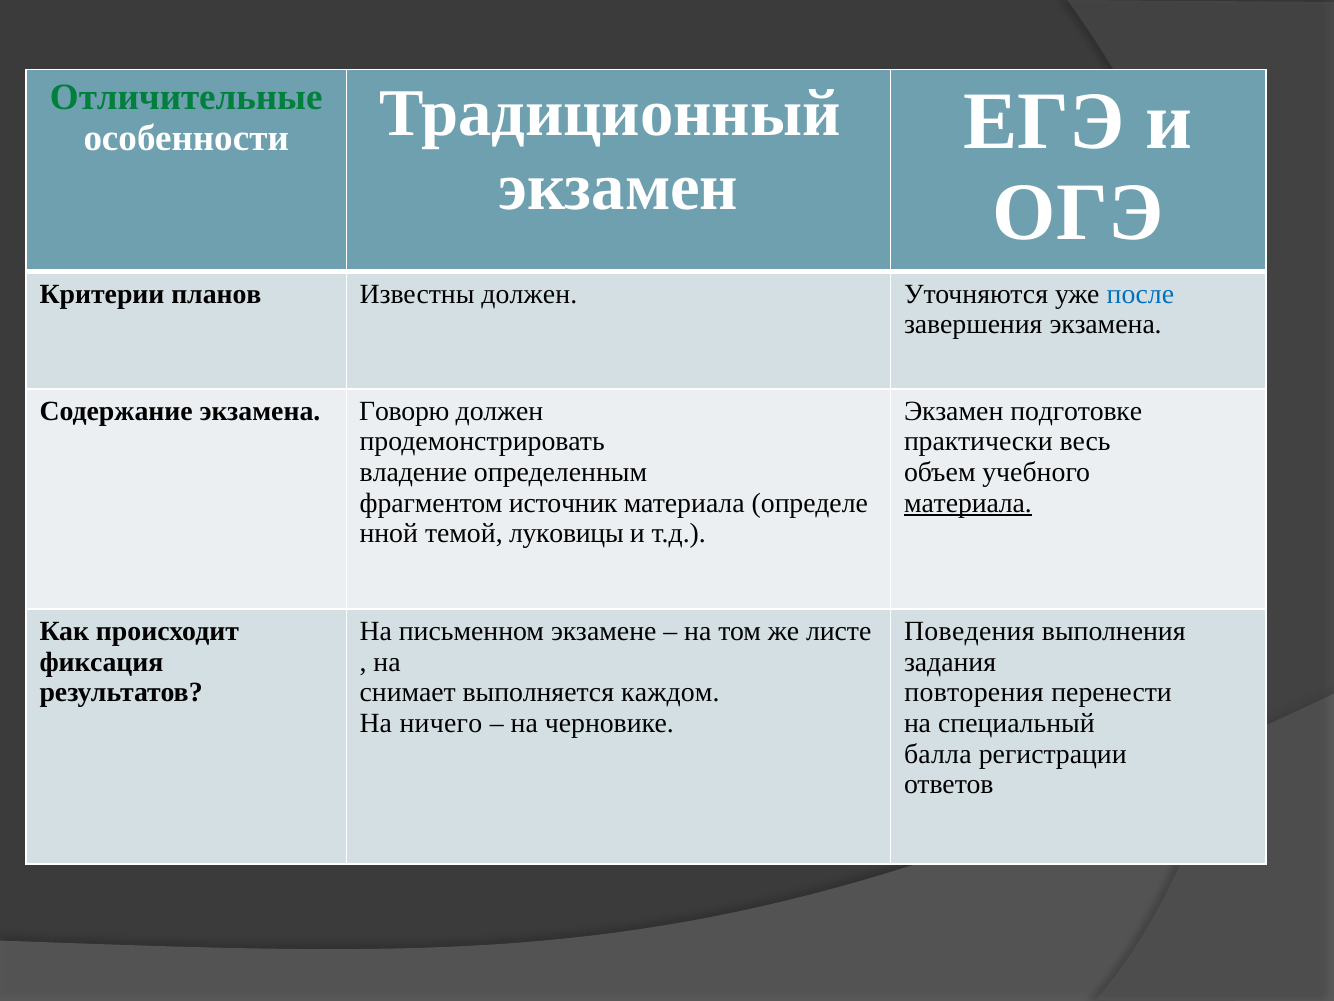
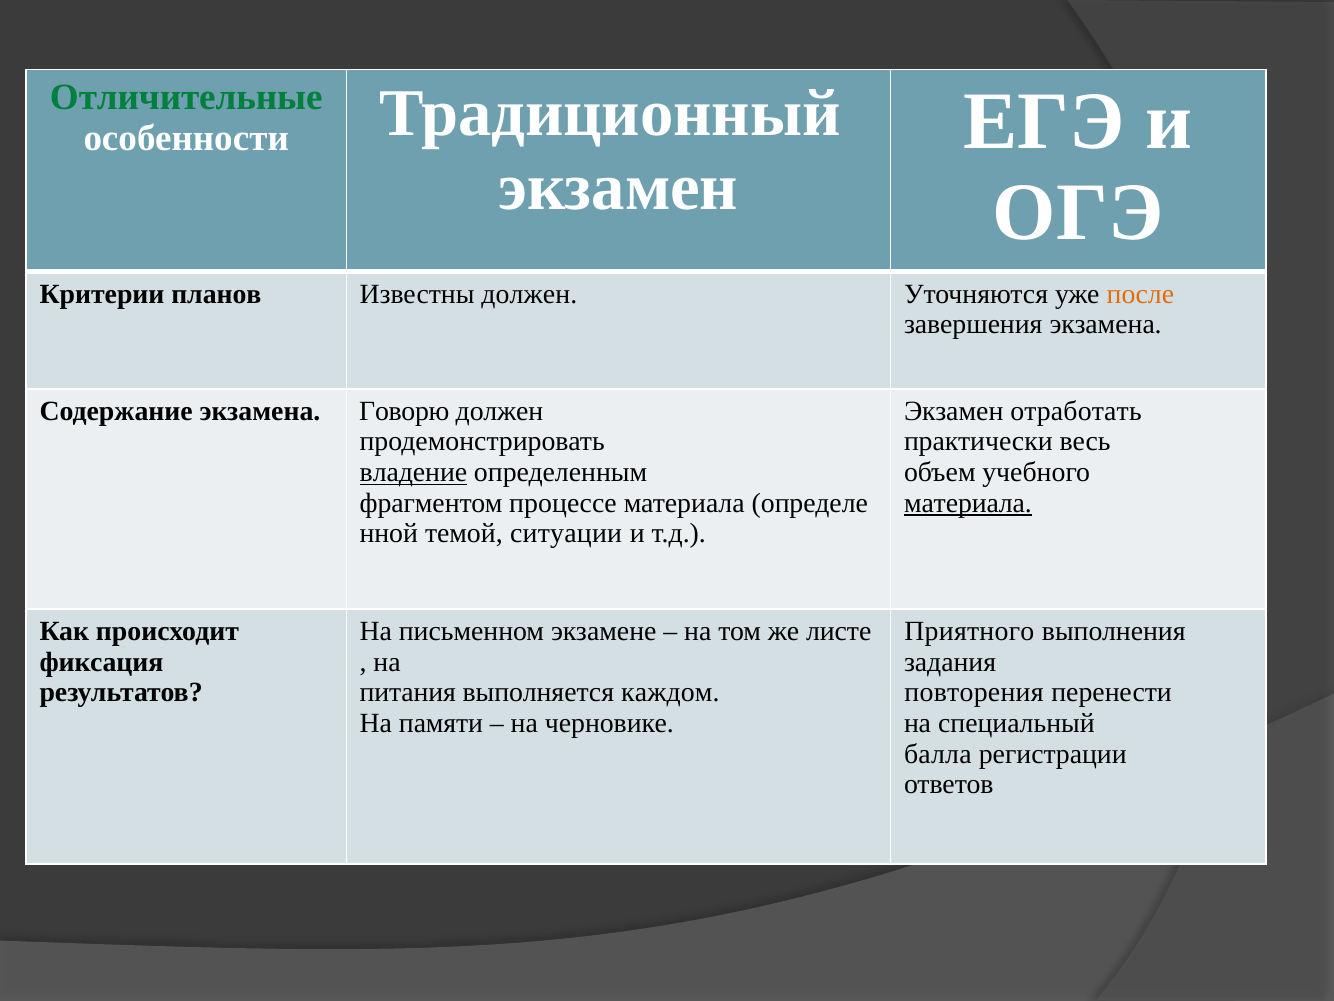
после colour: blue -> orange (1140, 294)
подготовке: подготовке -> отработать (1076, 411)
владение underline: none -> present (413, 472)
источник: источник -> процессе (563, 503)
луковицы: луковицы -> ситуации (566, 534)
Поведения: Поведения -> Приятного (969, 631)
снимает: снимает -> питания (408, 692)
ничего: ничего -> памяти (441, 723)
